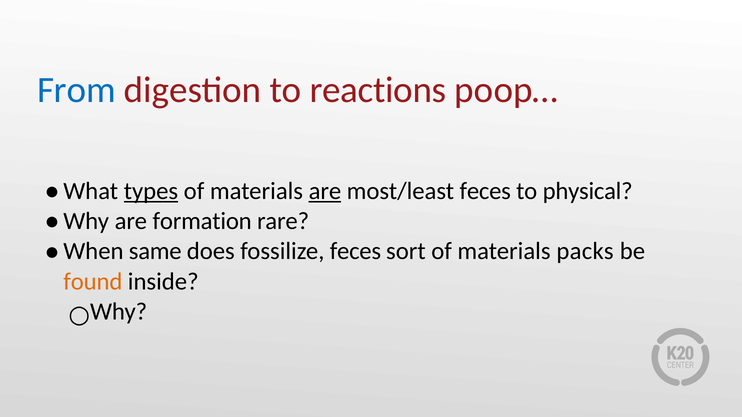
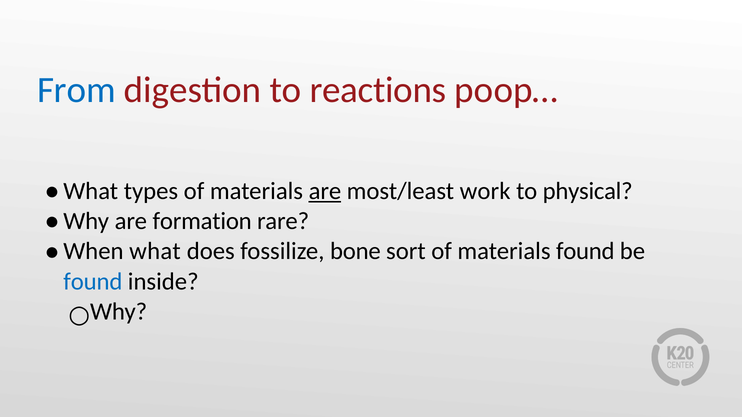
types underline: present -> none (151, 191)
most/least feces: feces -> work (485, 191)
same: same -> what (155, 252)
fossilize feces: feces -> bone (355, 252)
materials packs: packs -> found (585, 252)
found colour: orange -> blue (93, 282)
